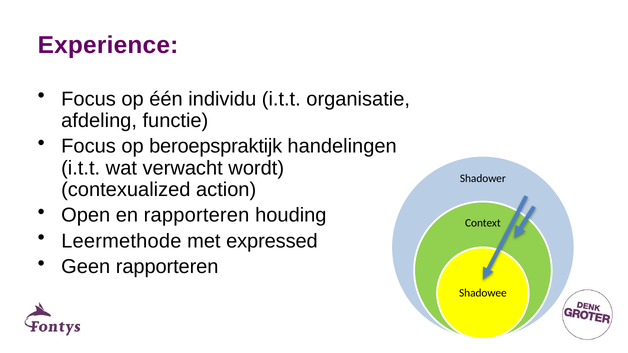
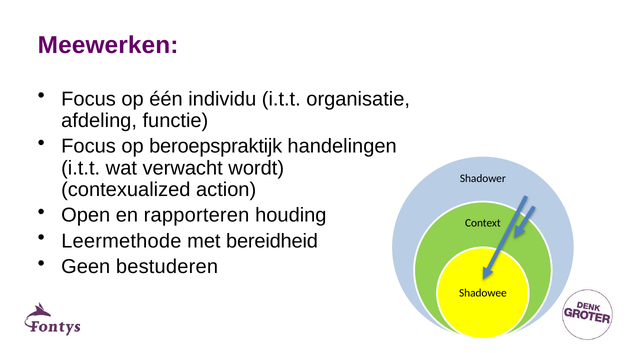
Experience: Experience -> Meewerken (108, 45)
expressed: expressed -> bereidheid (272, 241)
Geen rapporteren: rapporteren -> bestuderen (167, 267)
